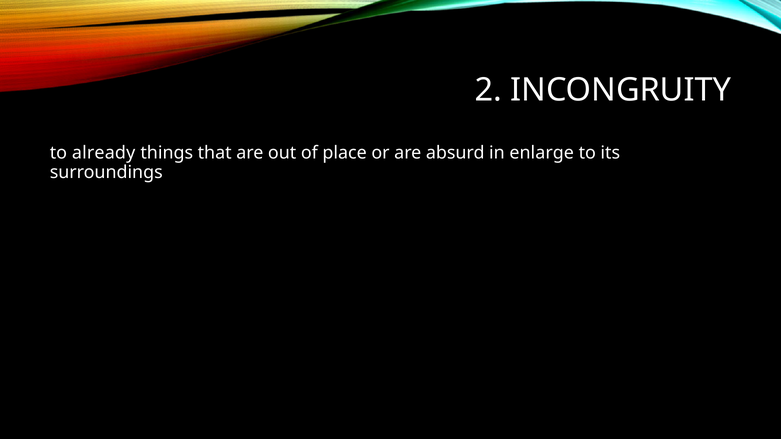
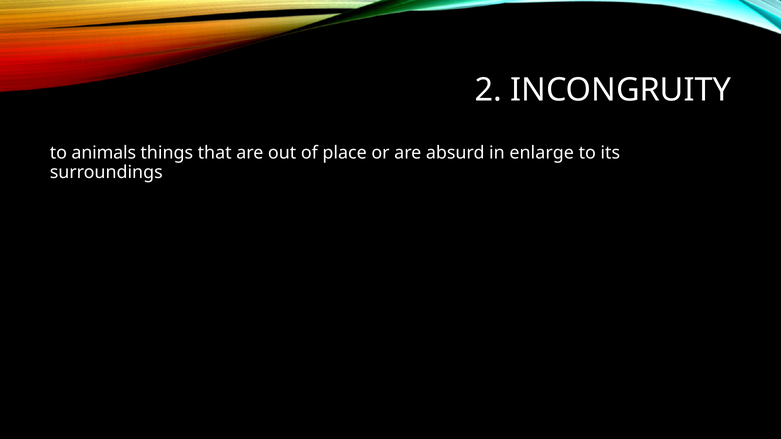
already: already -> animals (104, 153)
